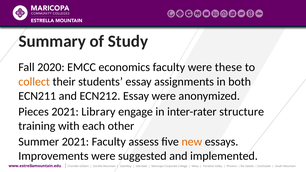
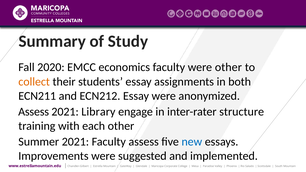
were these: these -> other (228, 67)
Pieces: Pieces -> Assess (34, 112)
new colour: orange -> blue (192, 142)
